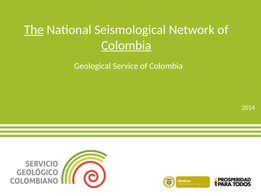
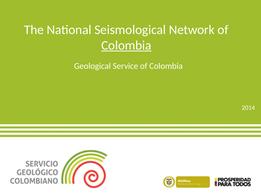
The underline: present -> none (34, 30)
